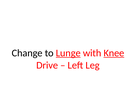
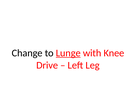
Knee underline: present -> none (114, 53)
